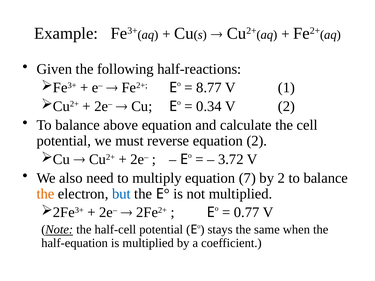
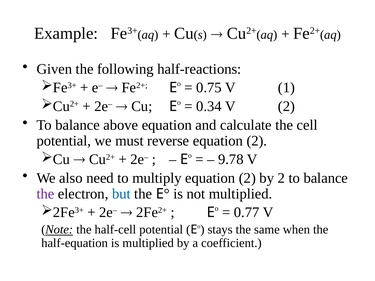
8.77: 8.77 -> 0.75 (209, 88)
3.72: 3.72 -> 9.78 (231, 160)
multiply equation 7: 7 -> 2 (247, 178)
the colour: orange -> purple (45, 194)
